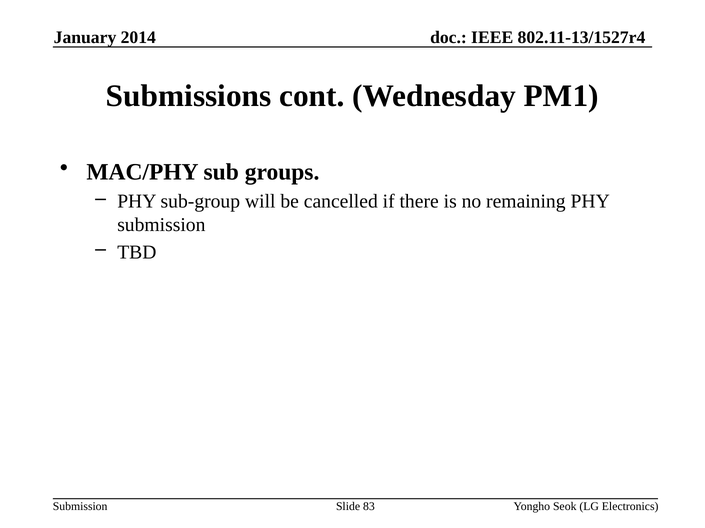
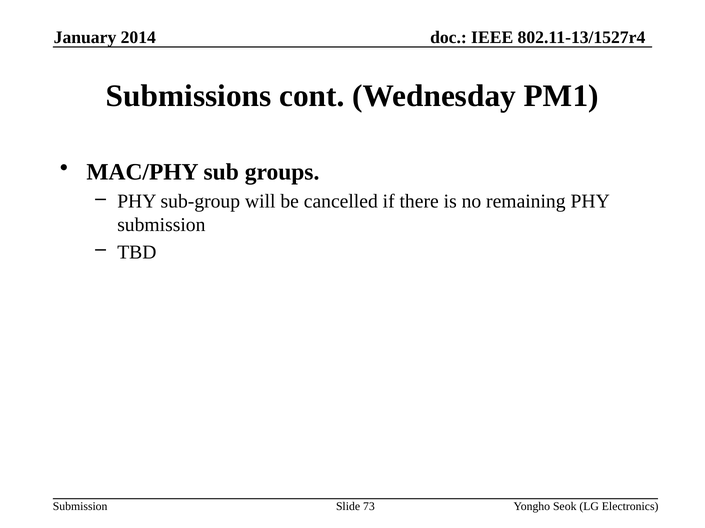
83: 83 -> 73 (369, 507)
